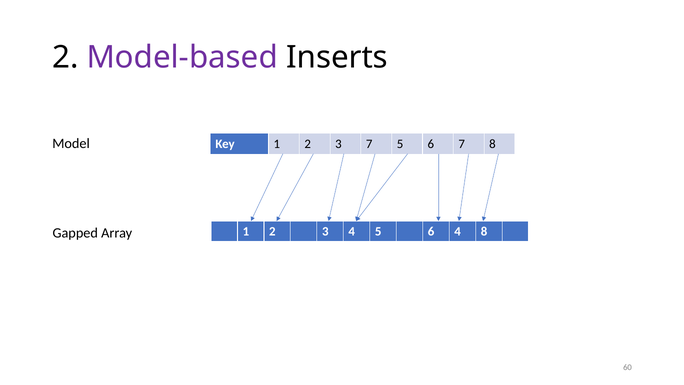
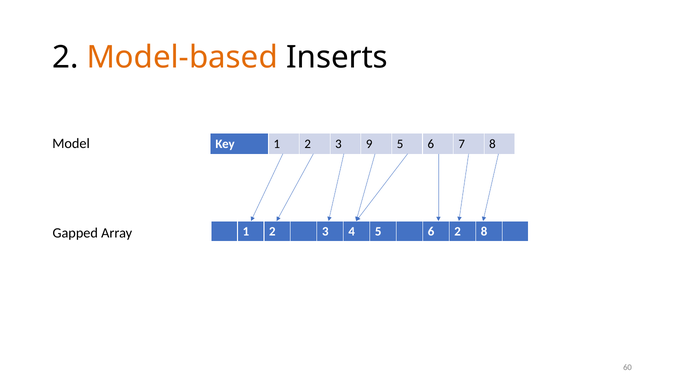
Model-based colour: purple -> orange (182, 57)
3 7: 7 -> 9 (369, 144)
6 4: 4 -> 2 (458, 232)
